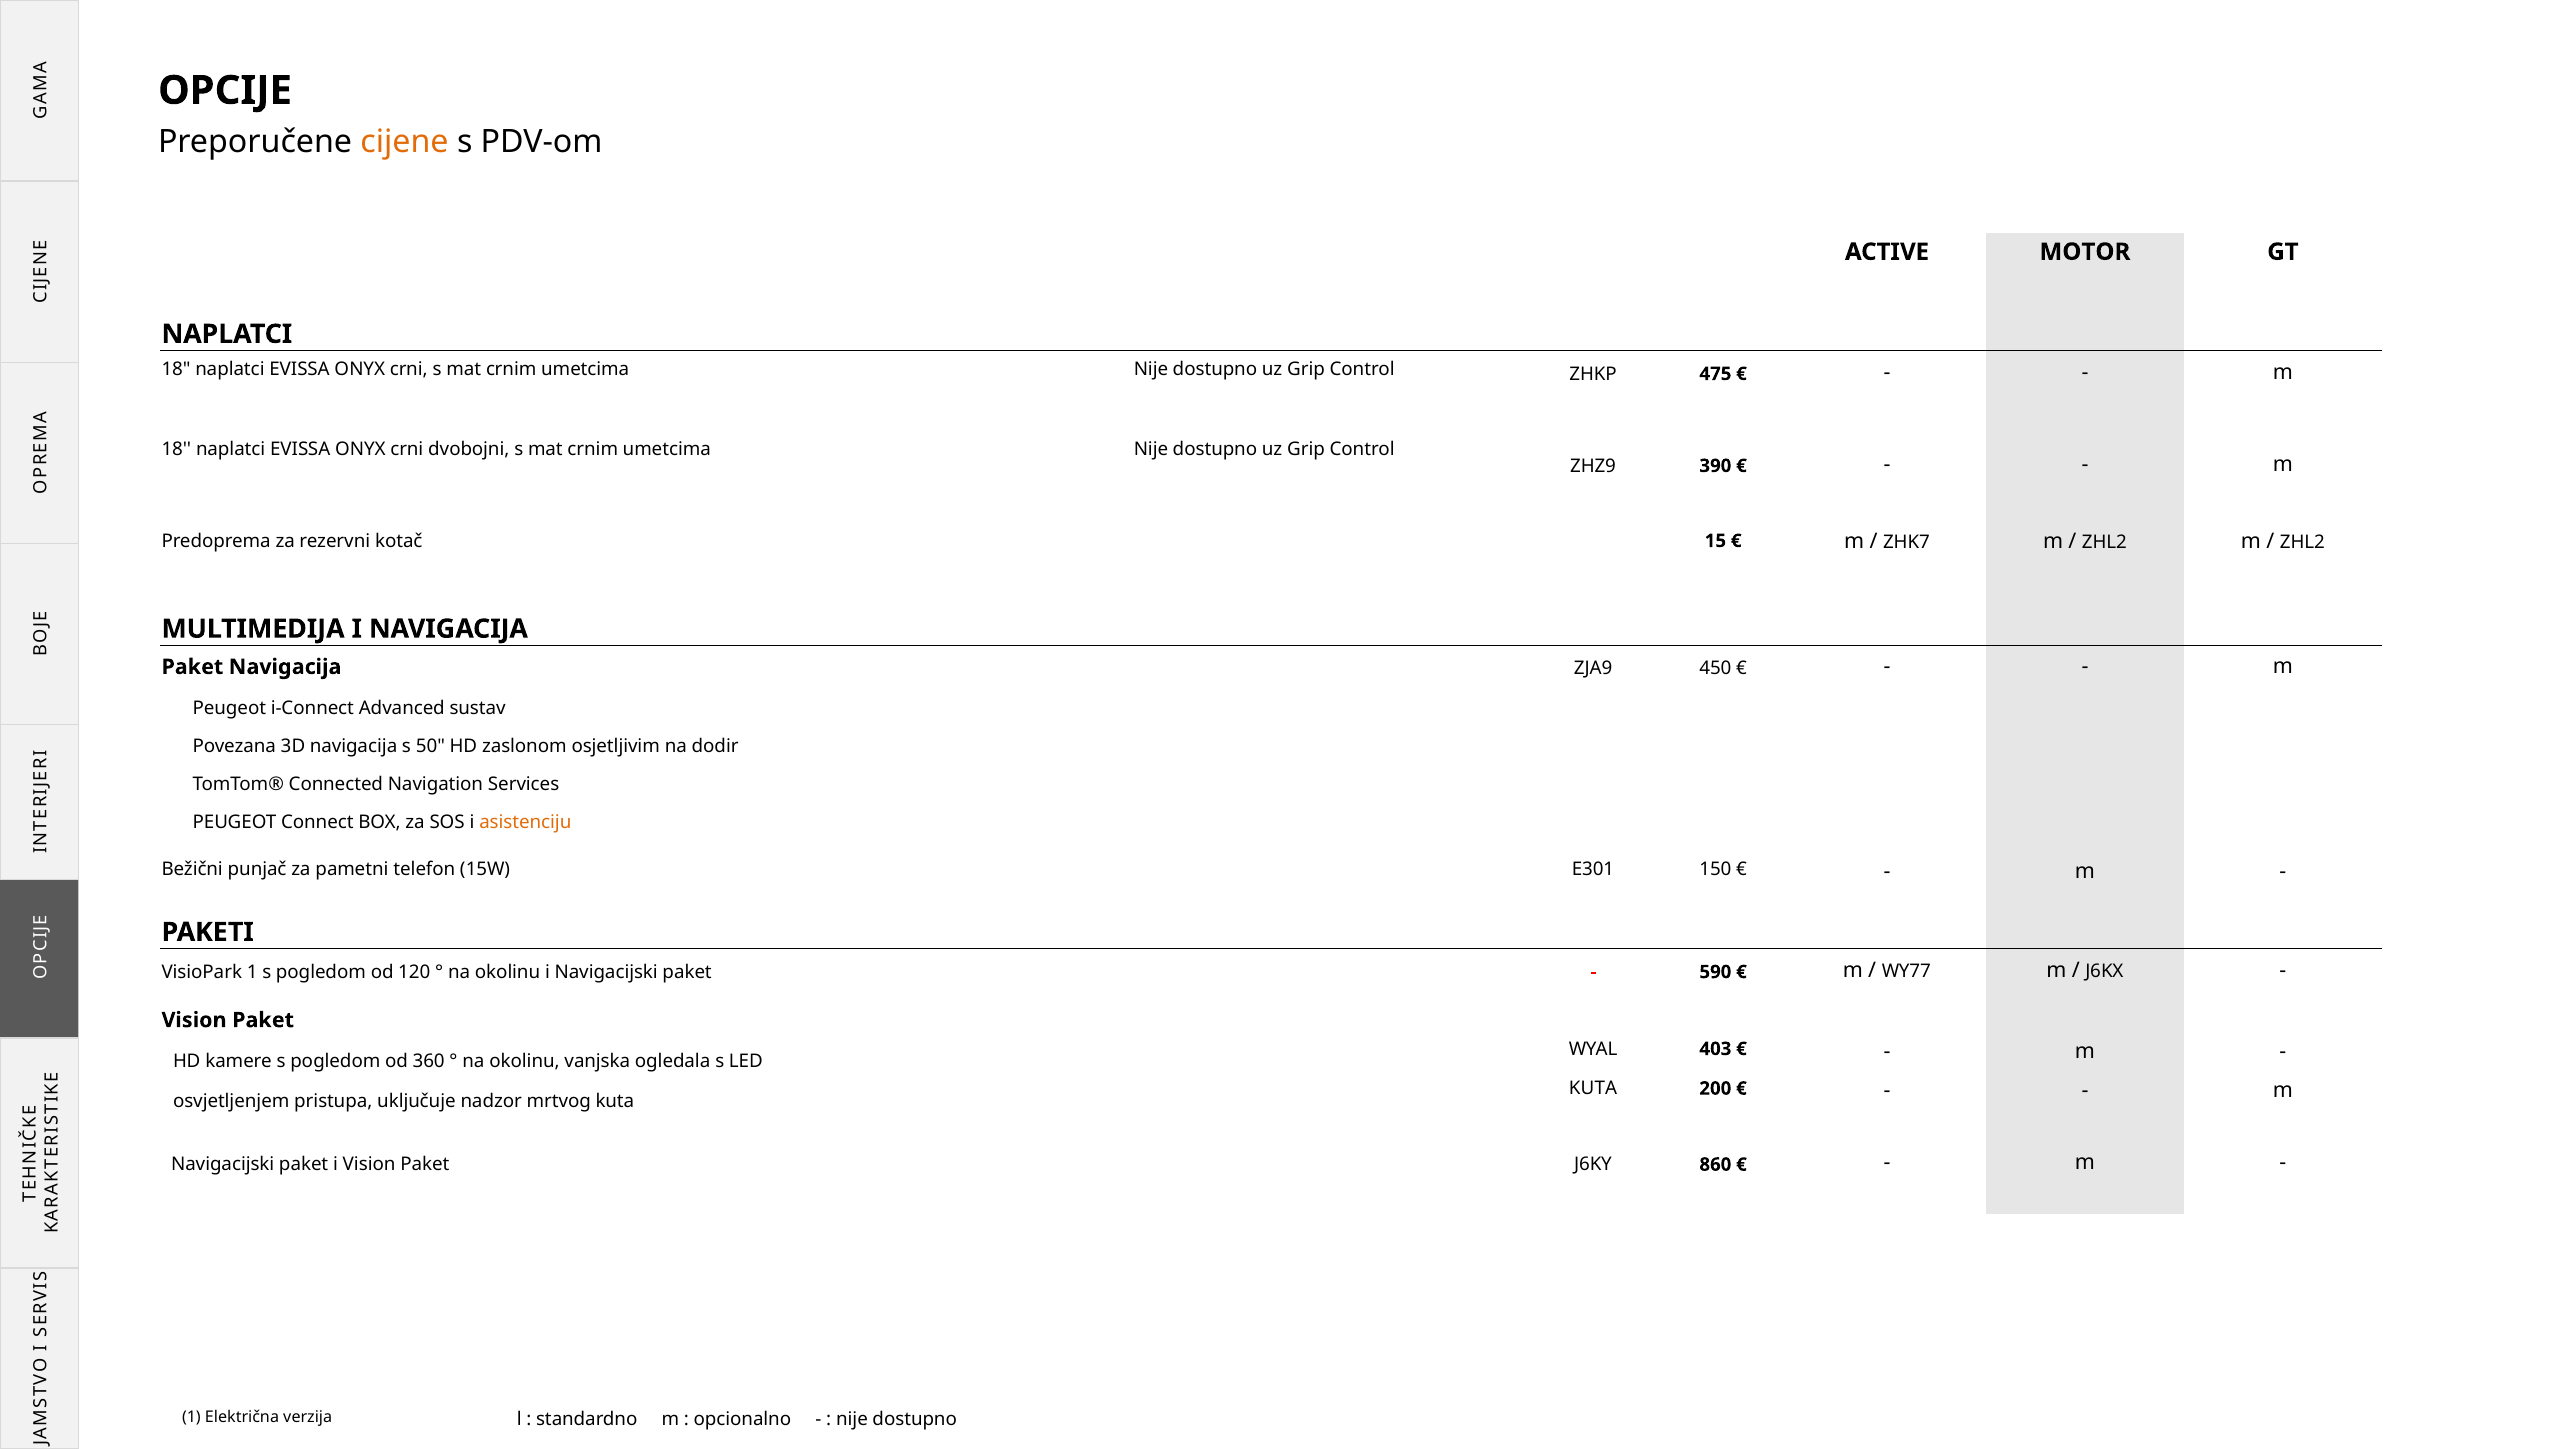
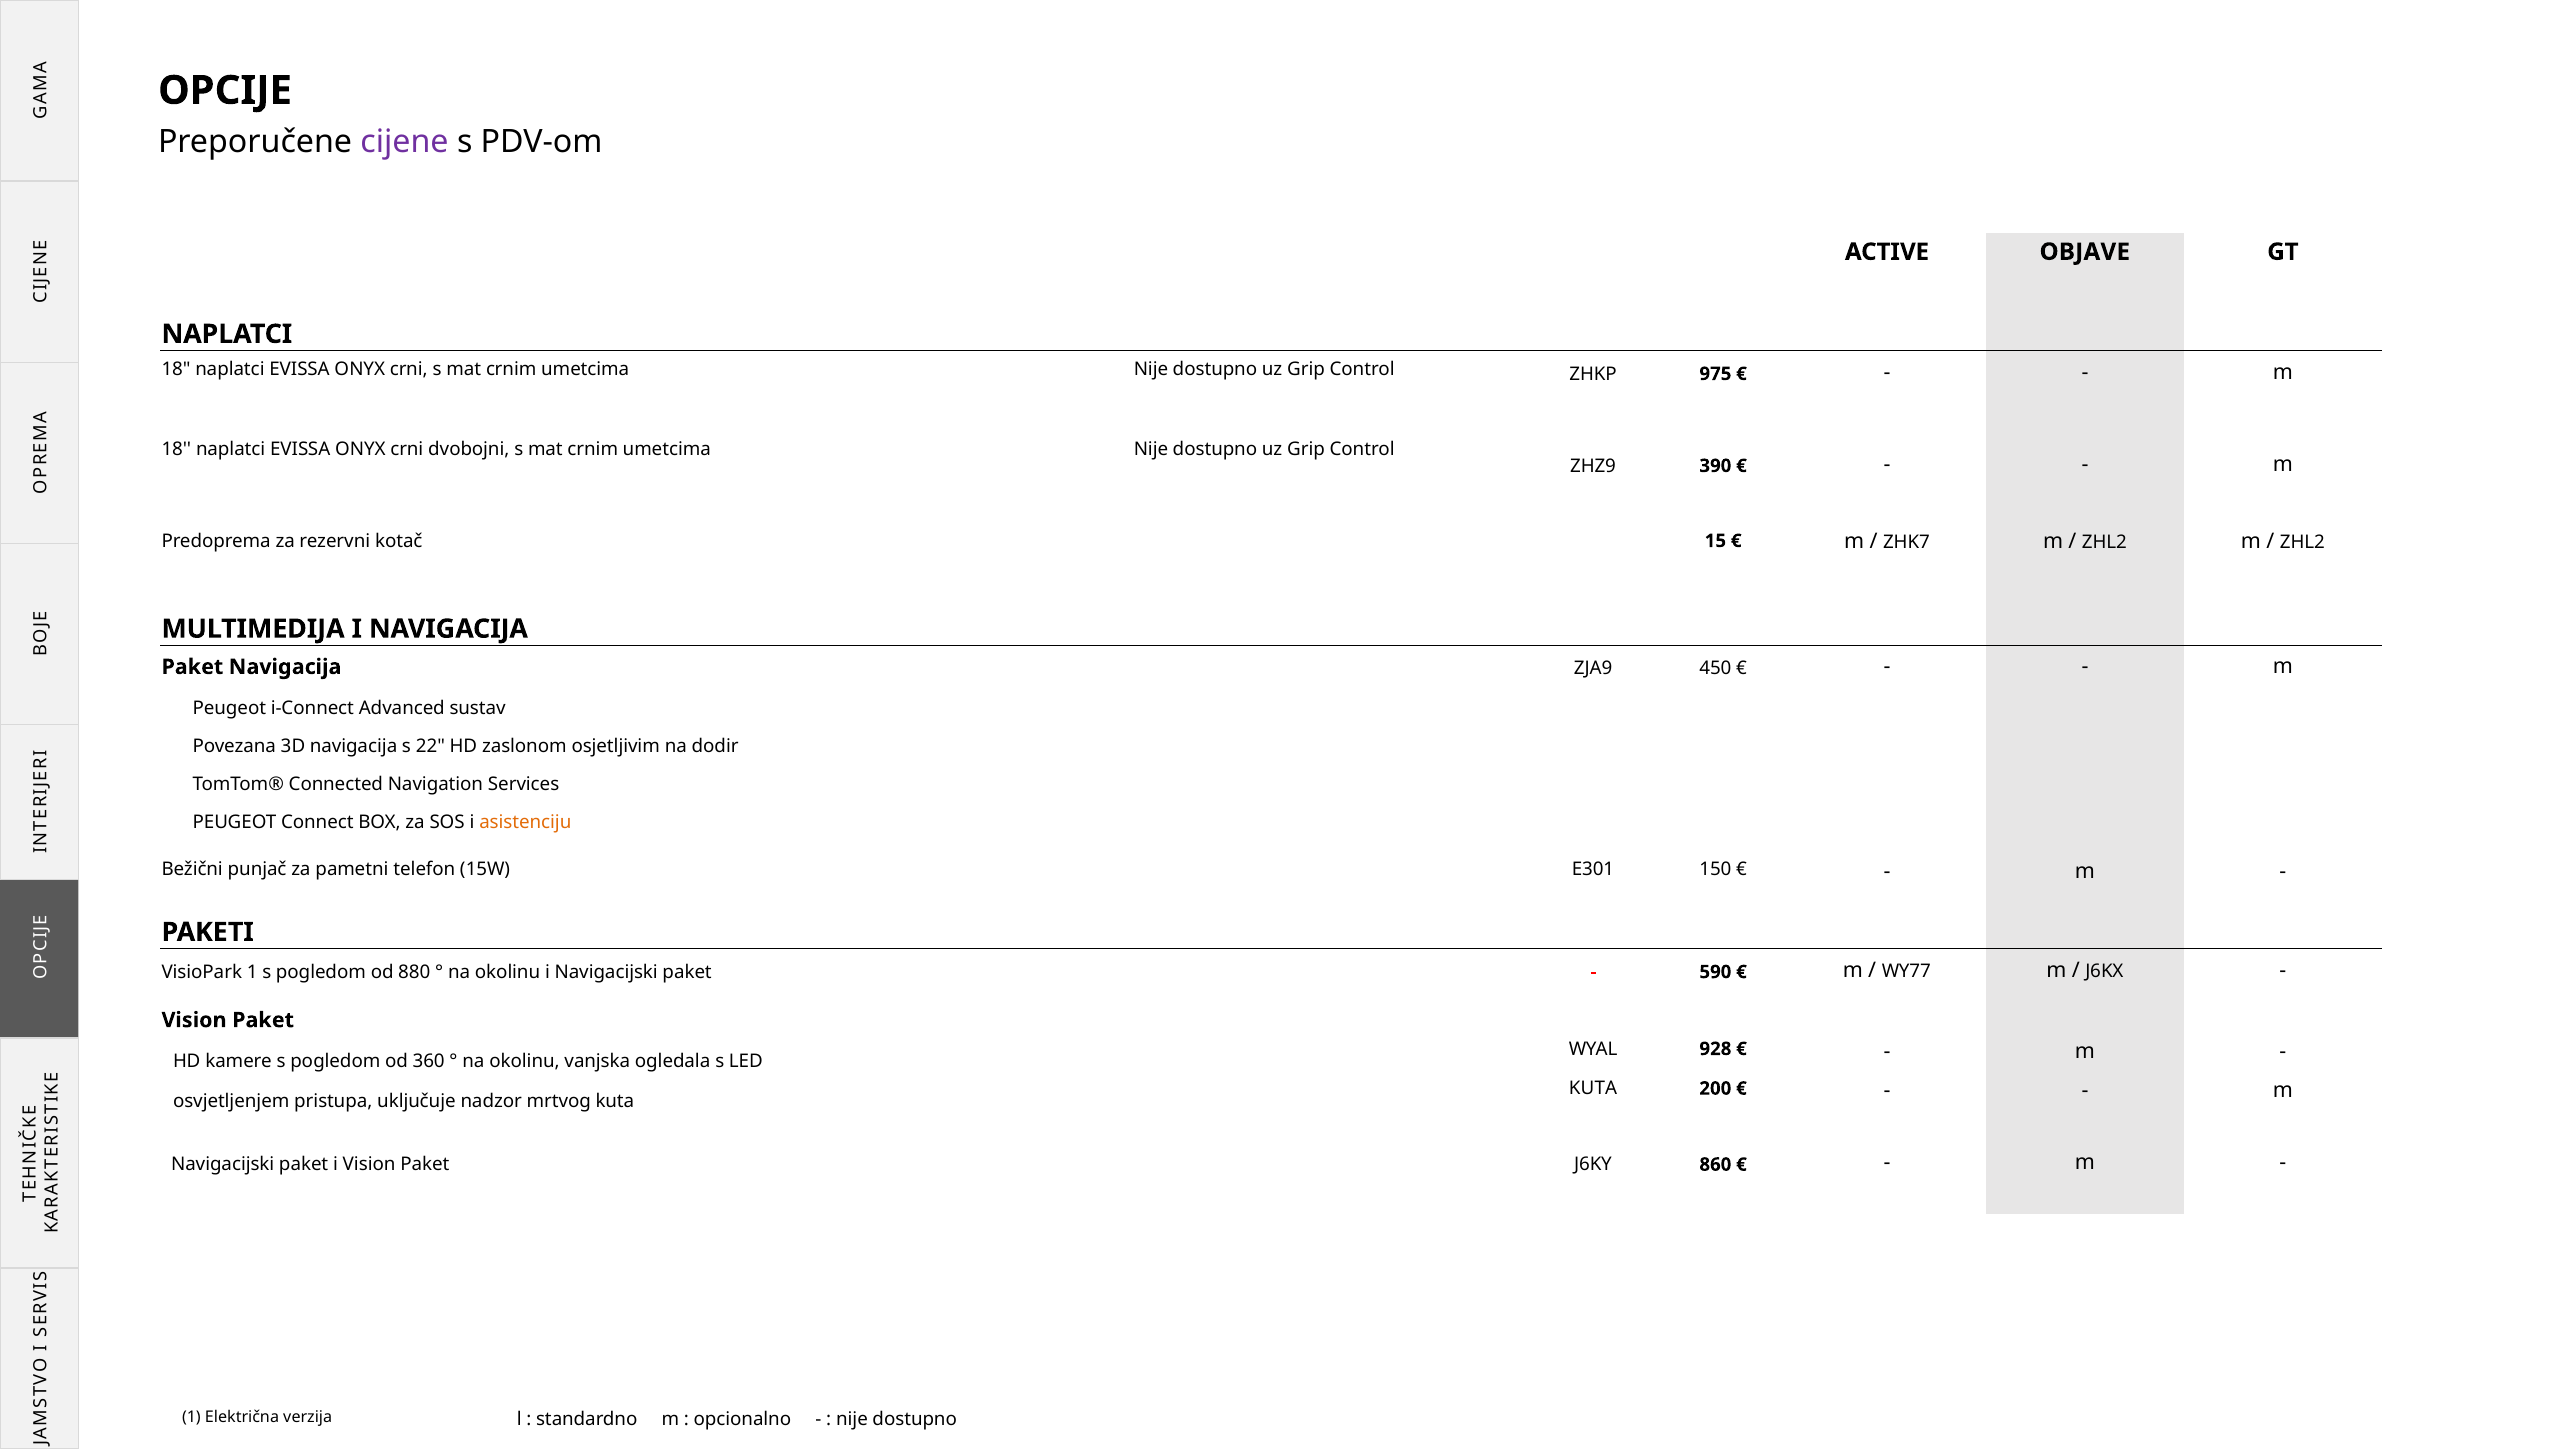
cijene colour: orange -> purple (404, 142)
MOTOR: MOTOR -> OBJAVE (2085, 252)
475: 475 -> 975 (1715, 374)
50: 50 -> 22 (430, 746)
120: 120 -> 880 (414, 972)
403: 403 -> 928 (1715, 1049)
